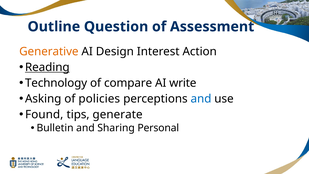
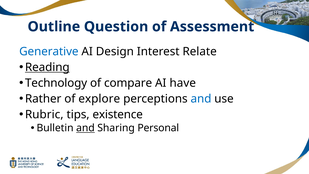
Generative colour: orange -> blue (49, 51)
Action: Action -> Relate (200, 51)
write: write -> have (183, 83)
Asking: Asking -> Rather (43, 99)
policies: policies -> explore (99, 99)
Found: Found -> Rubric (44, 114)
generate: generate -> existence (118, 114)
and underline: none -> present (85, 128)
